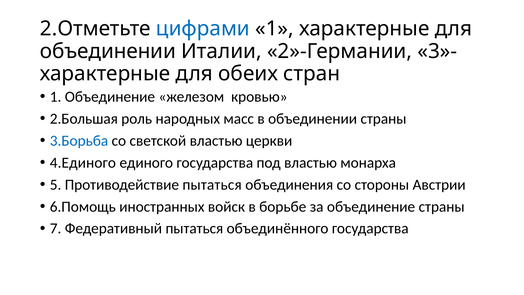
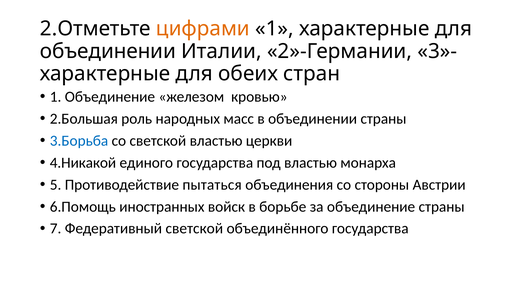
цифрами colour: blue -> orange (203, 29)
4.Единого: 4.Единого -> 4.Никакой (83, 163)
Федеративный пытаться: пытаться -> светской (194, 228)
